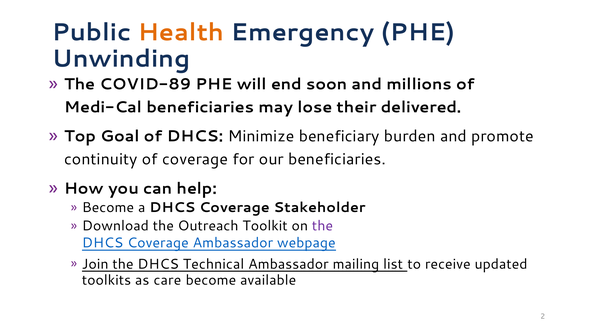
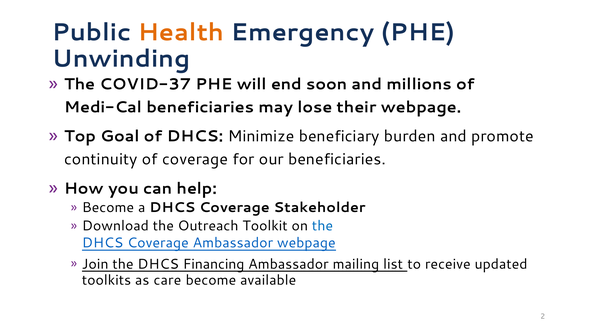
COVID-89: COVID-89 -> COVID-37 (145, 84)
their delivered: delivered -> webpage (421, 107)
the colour: purple -> blue (322, 226)
Technical: Technical -> Financing (214, 264)
